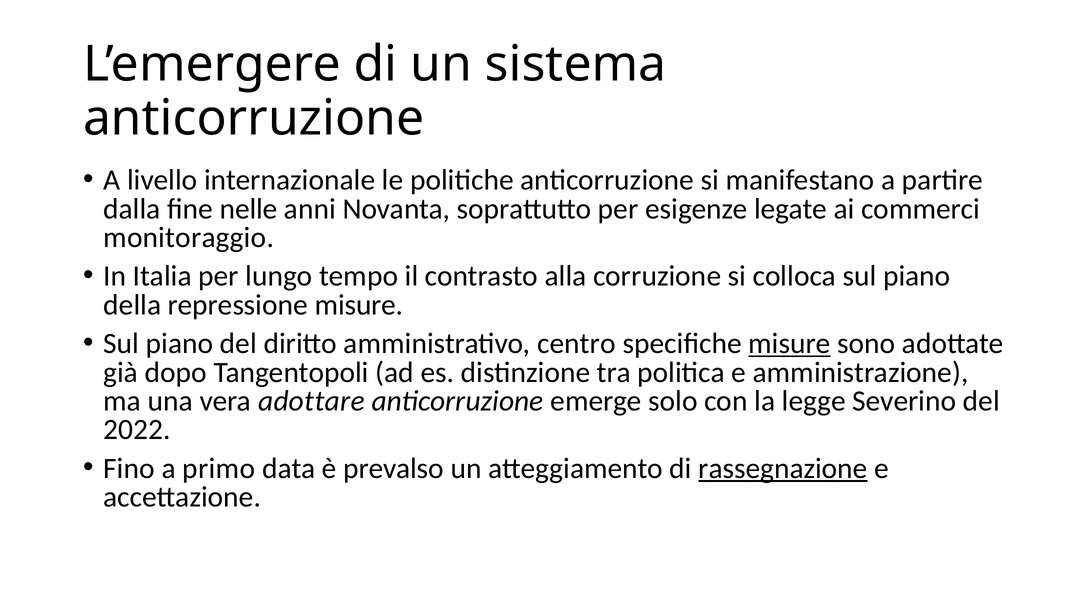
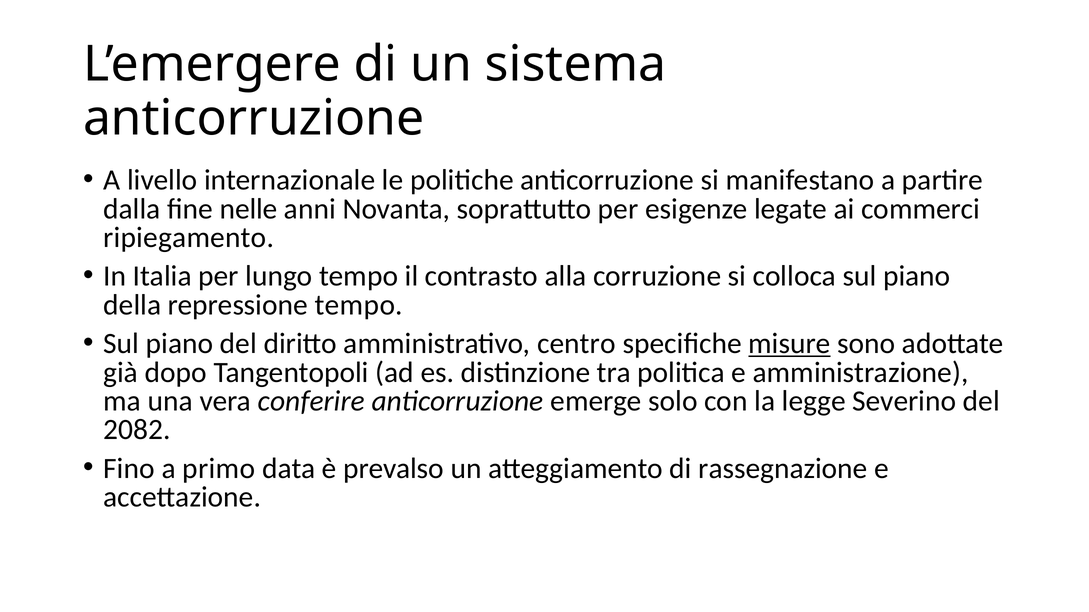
monitoraggio: monitoraggio -> ripiegamento (189, 238)
repressione misure: misure -> tempo (359, 305)
adottare: adottare -> conferire (311, 401)
2022: 2022 -> 2082 (137, 430)
rassegnazione underline: present -> none (783, 469)
